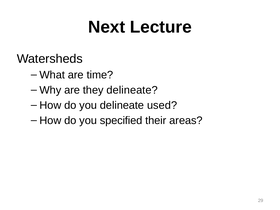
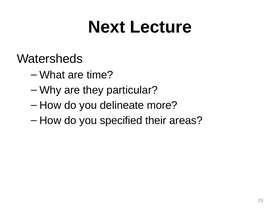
they delineate: delineate -> particular (132, 90)
used: used -> more (162, 105)
